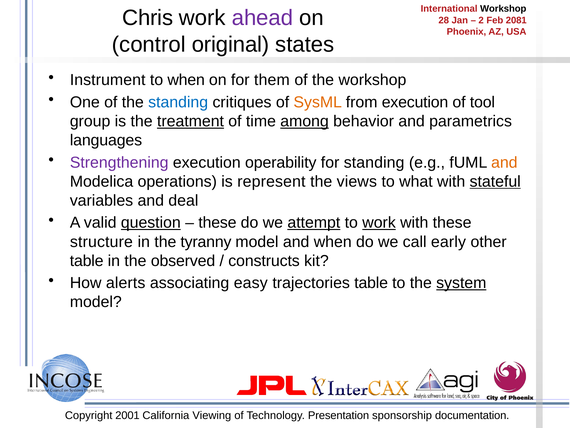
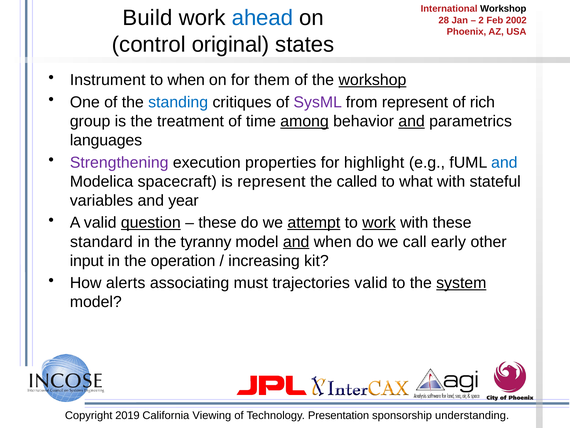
Chris: Chris -> Build (147, 18)
ahead colour: purple -> blue (262, 18)
2081: 2081 -> 2002 (516, 20)
workshop underline: none -> present (372, 80)
SysML colour: orange -> purple (318, 102)
from execution: execution -> represent (415, 102)
tool: tool -> rich (482, 102)
treatment underline: present -> none (190, 121)
and underline: none -> present (412, 121)
operability: operability -> properties (281, 162)
for standing: standing -> highlight (374, 162)
and colour: orange -> blue (504, 162)
operations: operations -> spacecraft (177, 181)
views: views -> called (357, 181)
stateful underline: present -> none (495, 181)
deal: deal -> year (183, 200)
structure: structure -> standard (101, 242)
and underline: none -> present (296, 242)
table: table -> input (87, 261)
observed: observed -> operation (183, 261)
constructs: constructs -> increasing (264, 261)
easy: easy -> must (251, 283)
trajectories table: table -> valid (371, 283)
2001: 2001 -> 2019 (127, 415)
documentation: documentation -> understanding (472, 415)
